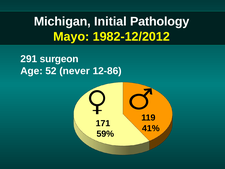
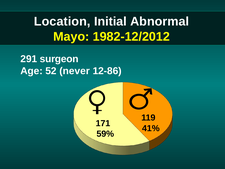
Michigan: Michigan -> Location (62, 22)
Pathology: Pathology -> Abnormal (160, 22)
